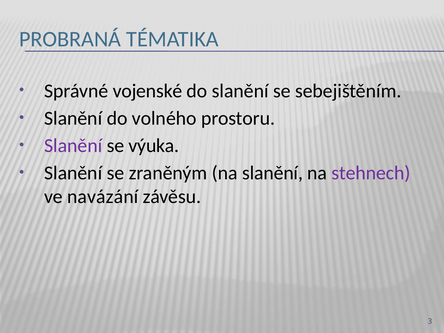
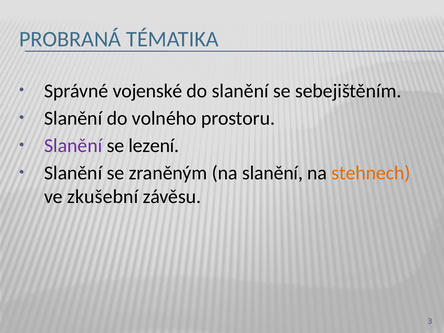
výuka: výuka -> lezení (154, 146)
stehnech colour: purple -> orange (371, 173)
navázání: navázání -> zkušební (103, 197)
